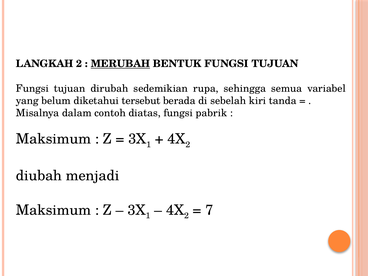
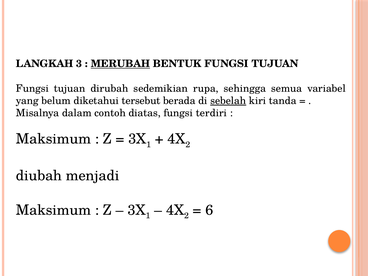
LANGKAH 2: 2 -> 3 (79, 64)
sebelah underline: none -> present (228, 101)
pabrik: pabrik -> terdiri (211, 113)
7: 7 -> 6 (209, 210)
